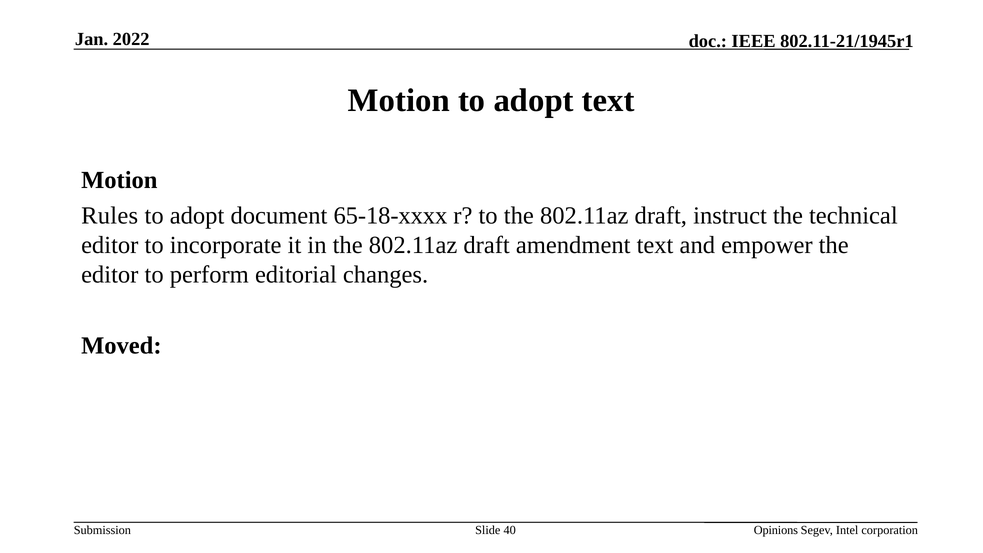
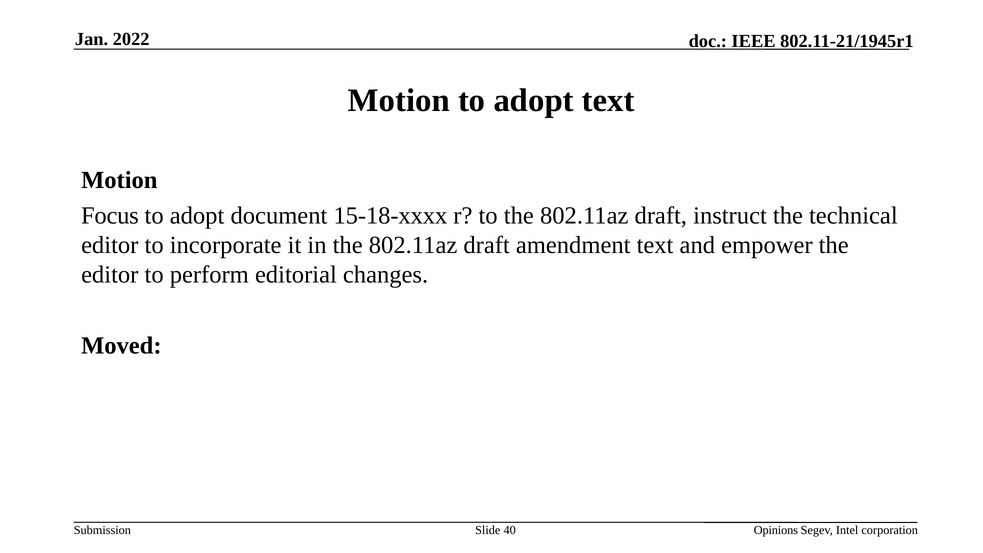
Rules: Rules -> Focus (110, 216)
65-18-xxxx: 65-18-xxxx -> 15-18-xxxx (390, 216)
